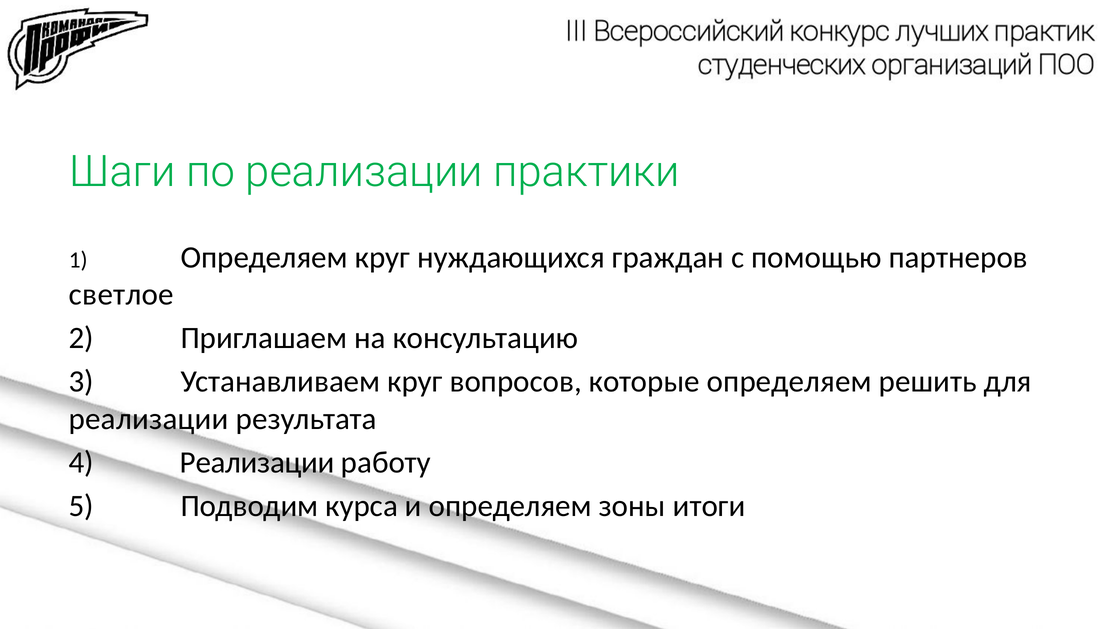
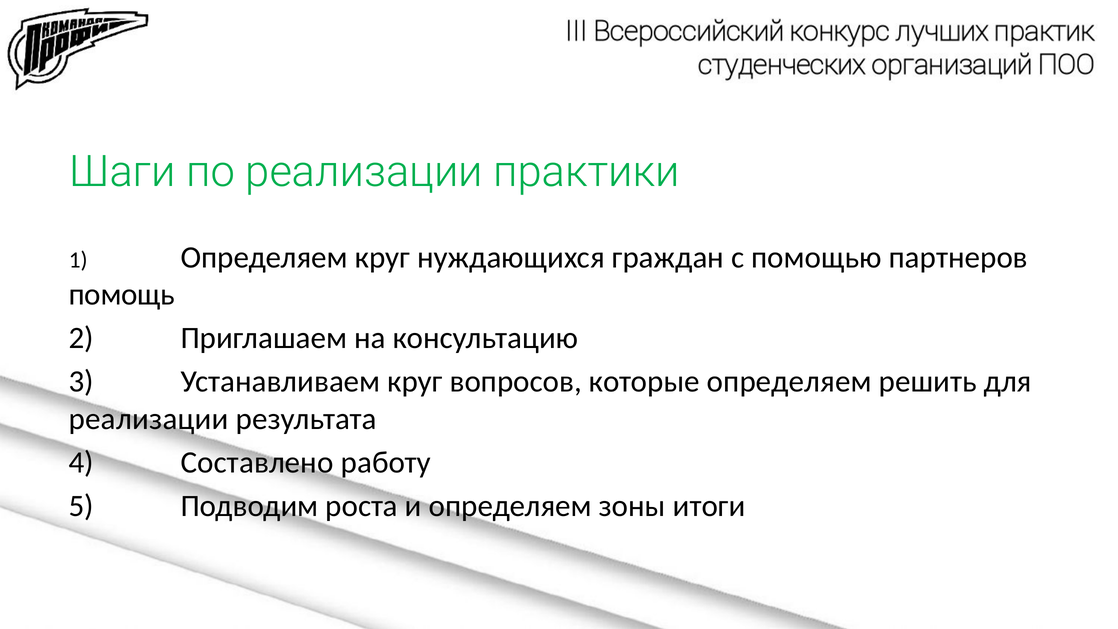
светлое: светлое -> помощь (122, 295)
4 Реализации: Реализации -> Составлено (257, 463)
курса: курса -> роста (362, 506)
